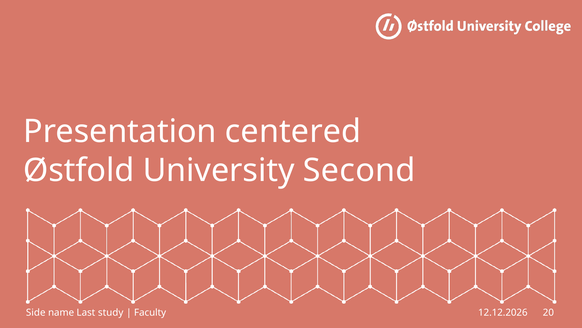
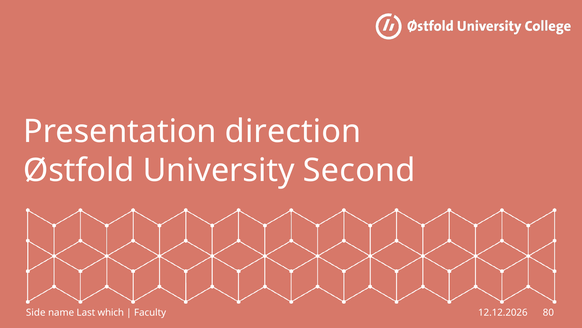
centered: centered -> direction (293, 131)
study: study -> which (111, 312)
20: 20 -> 80 (548, 312)
